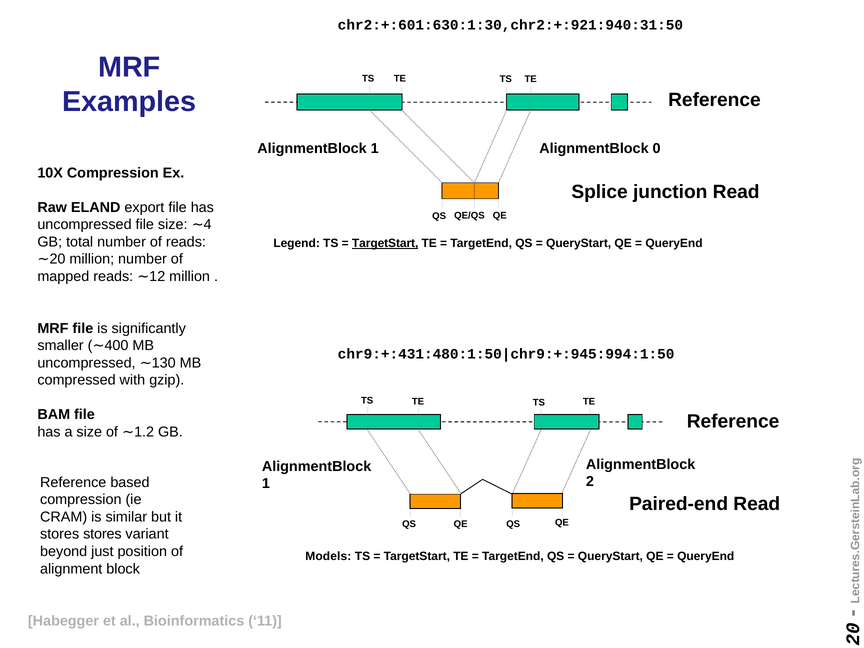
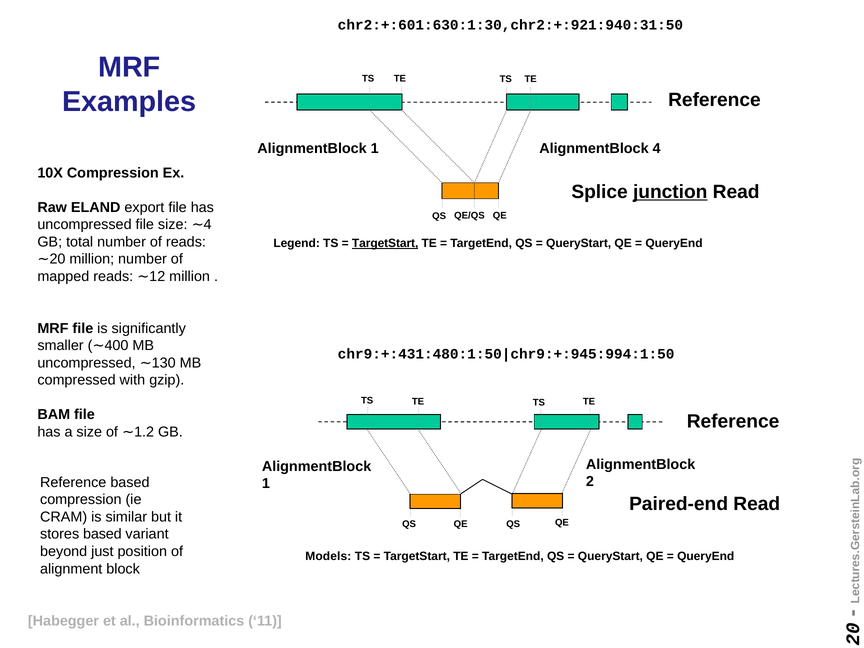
AlignmentBlock 0: 0 -> 4 (657, 148)
junction underline: none -> present (670, 192)
stores stores: stores -> based (102, 534)
